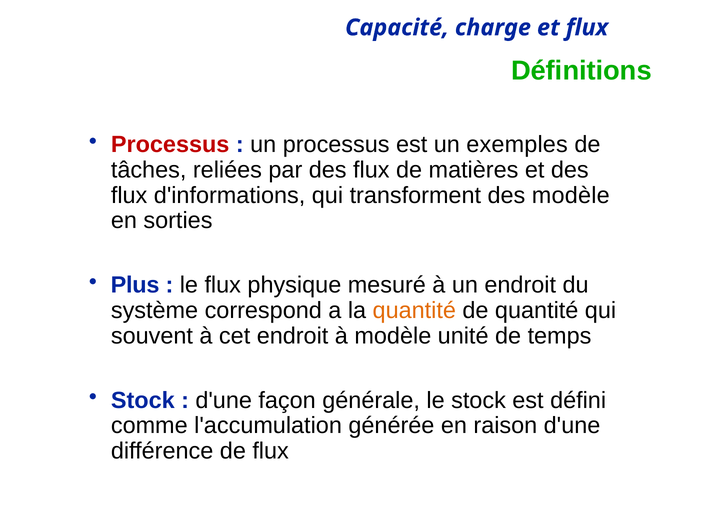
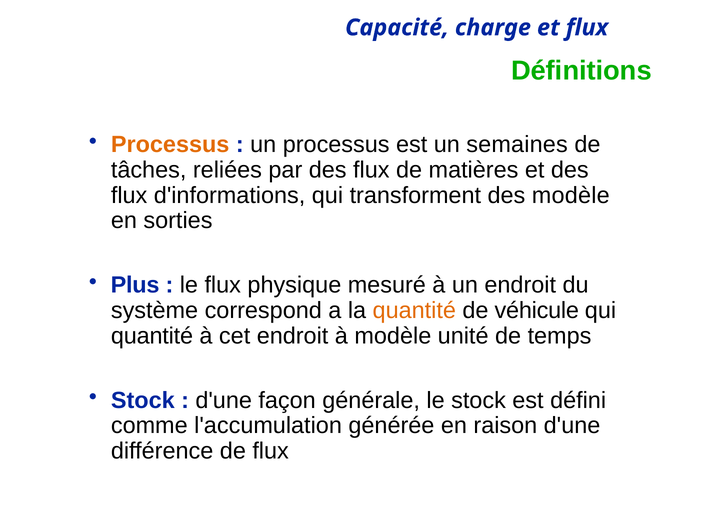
Processus colour: red -> orange (170, 145)
exemples: exemples -> semaines (517, 145)
de quantité: quantité -> véhicule (537, 311)
souvent: souvent -> quantité (152, 336)
